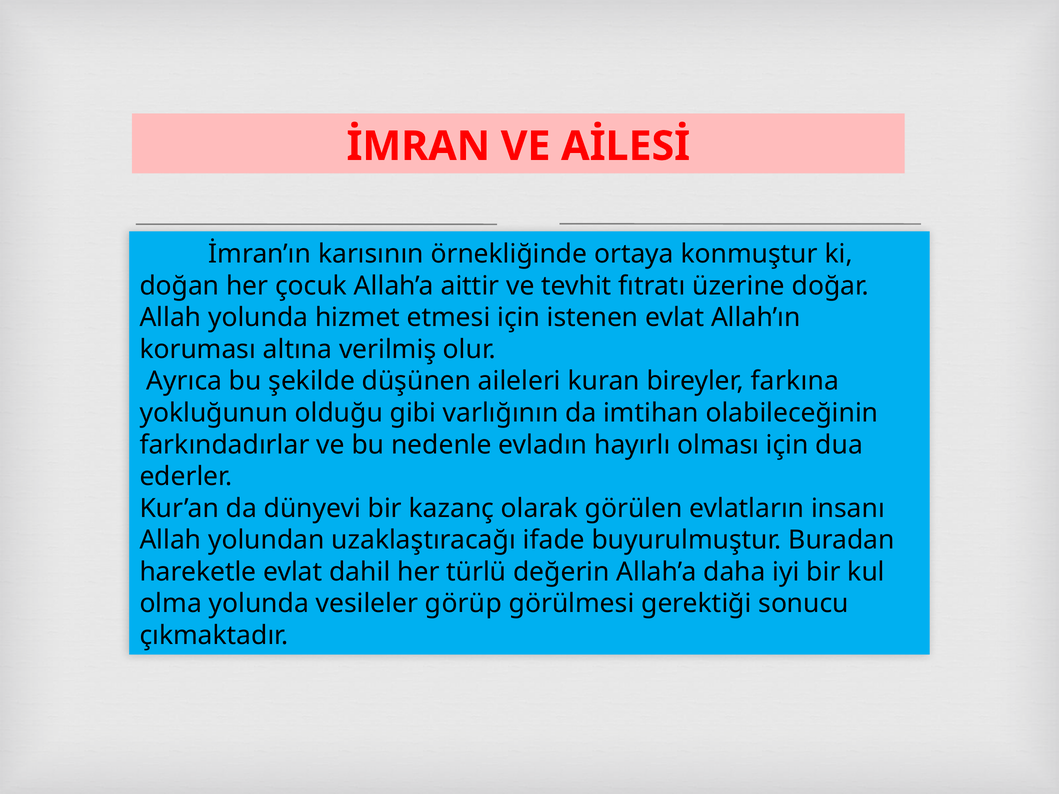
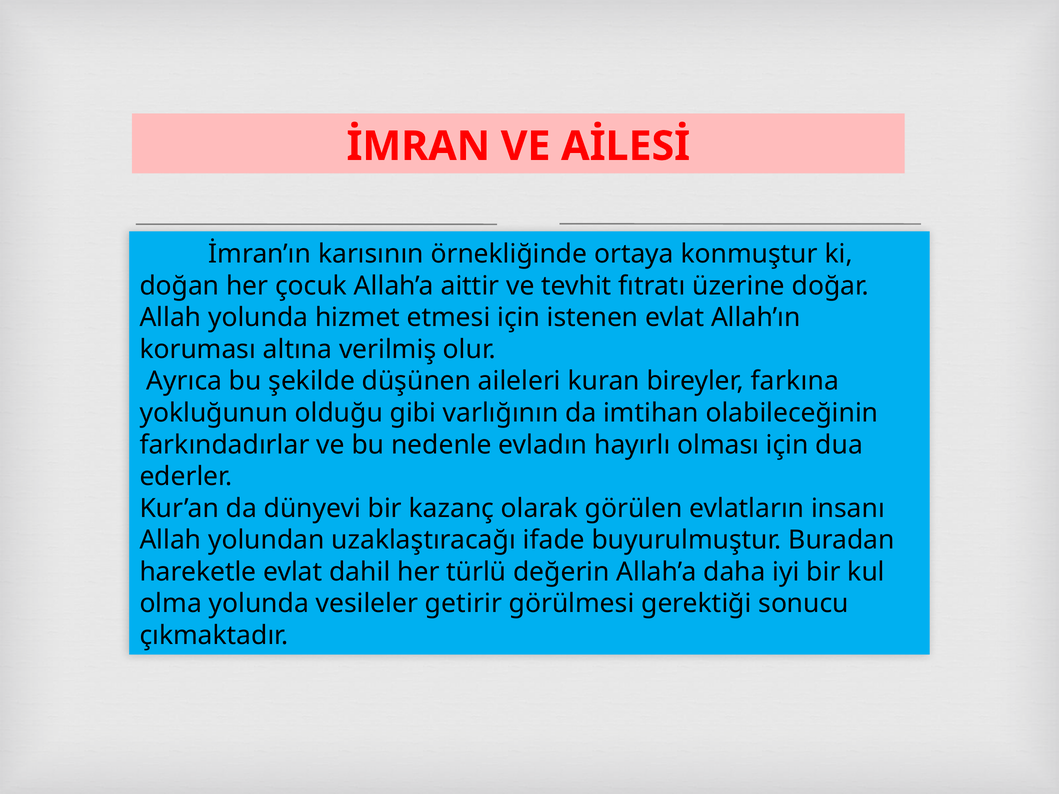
görüp: görüp -> getirir (463, 604)
